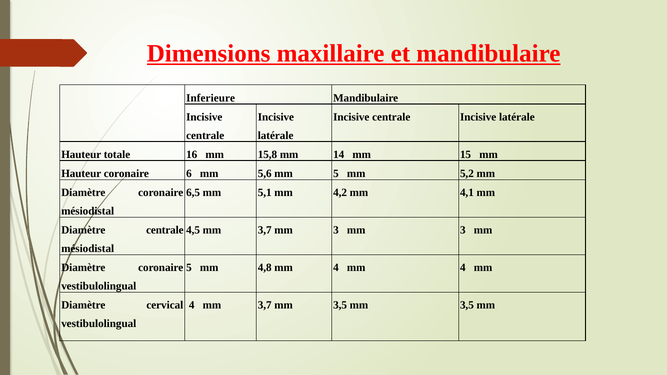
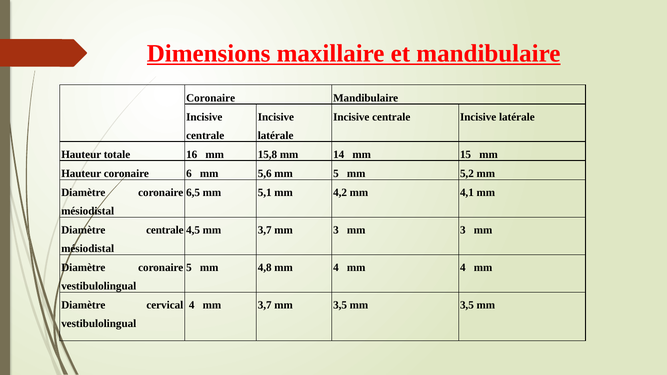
Inferieure: Inferieure -> Coronaire (211, 98)
